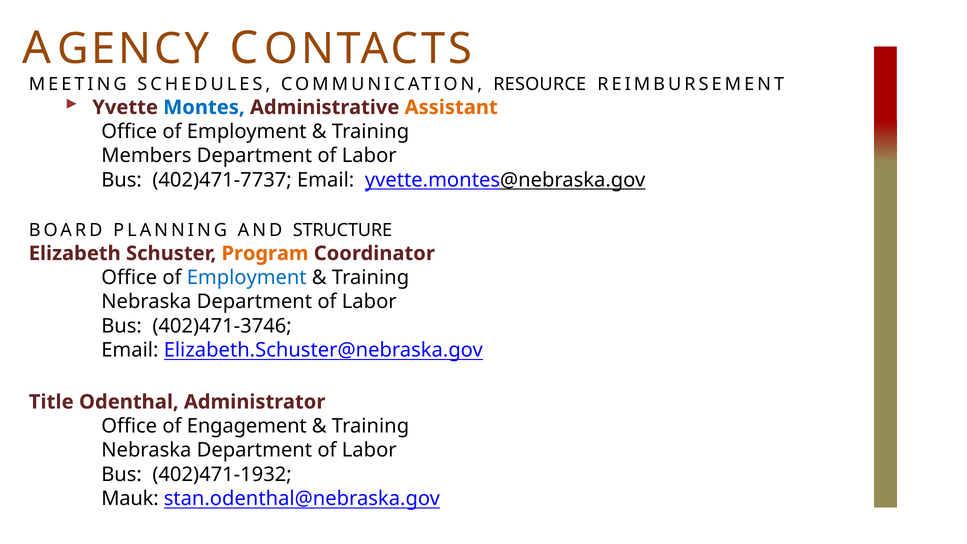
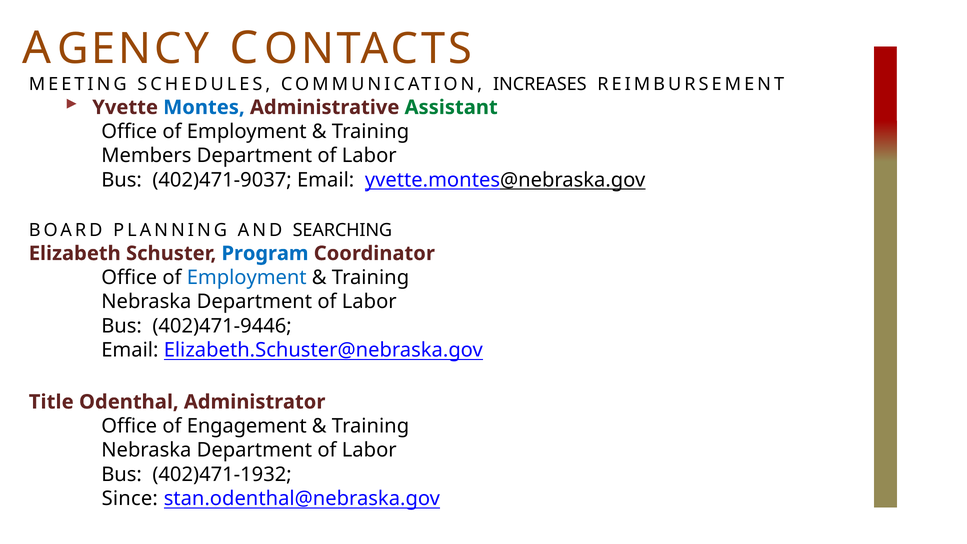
RESOURCE: RESOURCE -> INCREASES (540, 84)
Assistant colour: orange -> green (451, 107)
402)471-7737: 402)471-7737 -> 402)471-9037 (222, 180)
STRUCTURE: STRUCTURE -> SEARCHING (342, 230)
Program colour: orange -> blue (265, 253)
402)471-3746: 402)471-3746 -> 402)471-9446 (222, 326)
Mauk: Mauk -> Since (130, 499)
